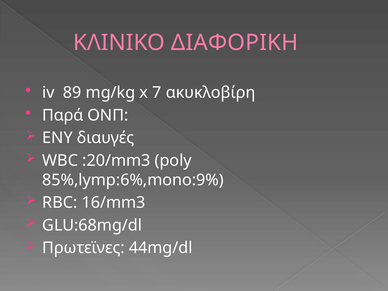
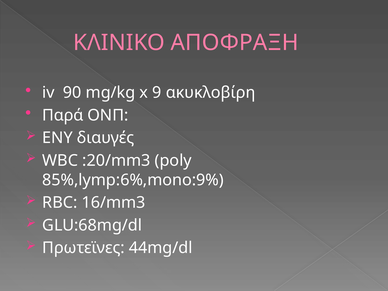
ΔΙΑΦΟΡΙΚΗ: ΔΙΑΦΟΡΙΚΗ -> ΑΠΟΦΡΑΞΗ (235, 43)
89: 89 -> 90 (72, 93)
7: 7 -> 9 (157, 93)
